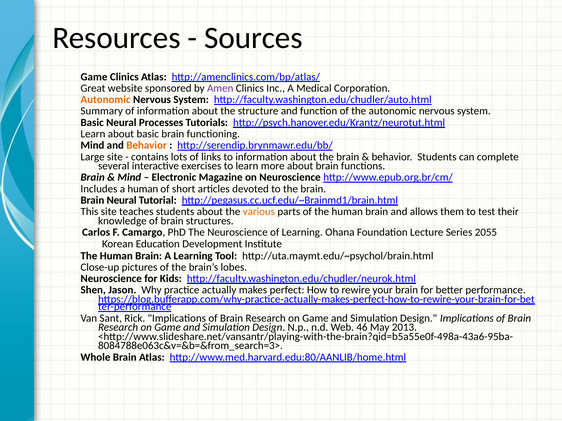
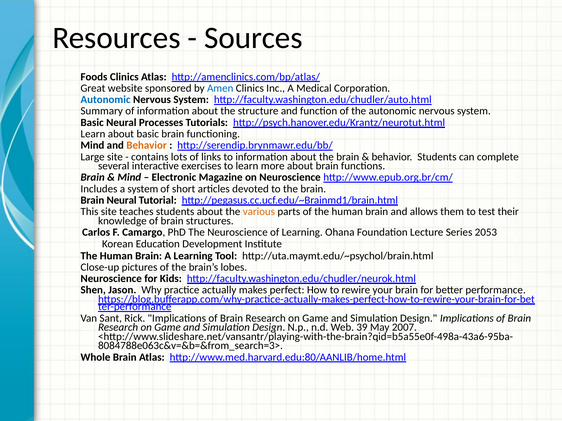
Game: Game -> Foods (94, 77)
Amen colour: purple -> blue (220, 88)
Autonomic colour: orange -> blue (106, 100)
a human: human -> system (143, 189)
2055: 2055 -> 2053 (486, 232)
46: 46 -> 39 (362, 328)
2013: 2013 -> 2007 (404, 328)
